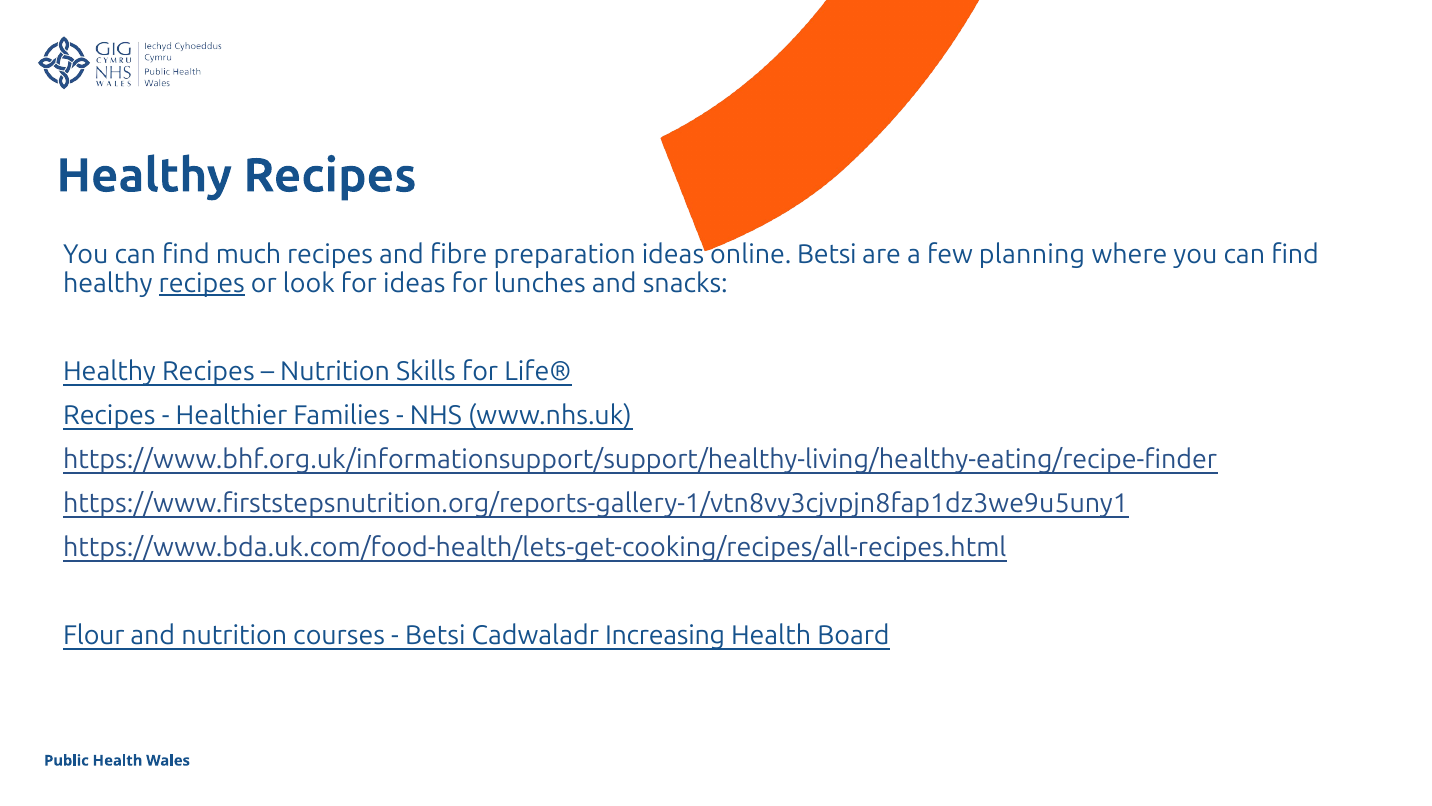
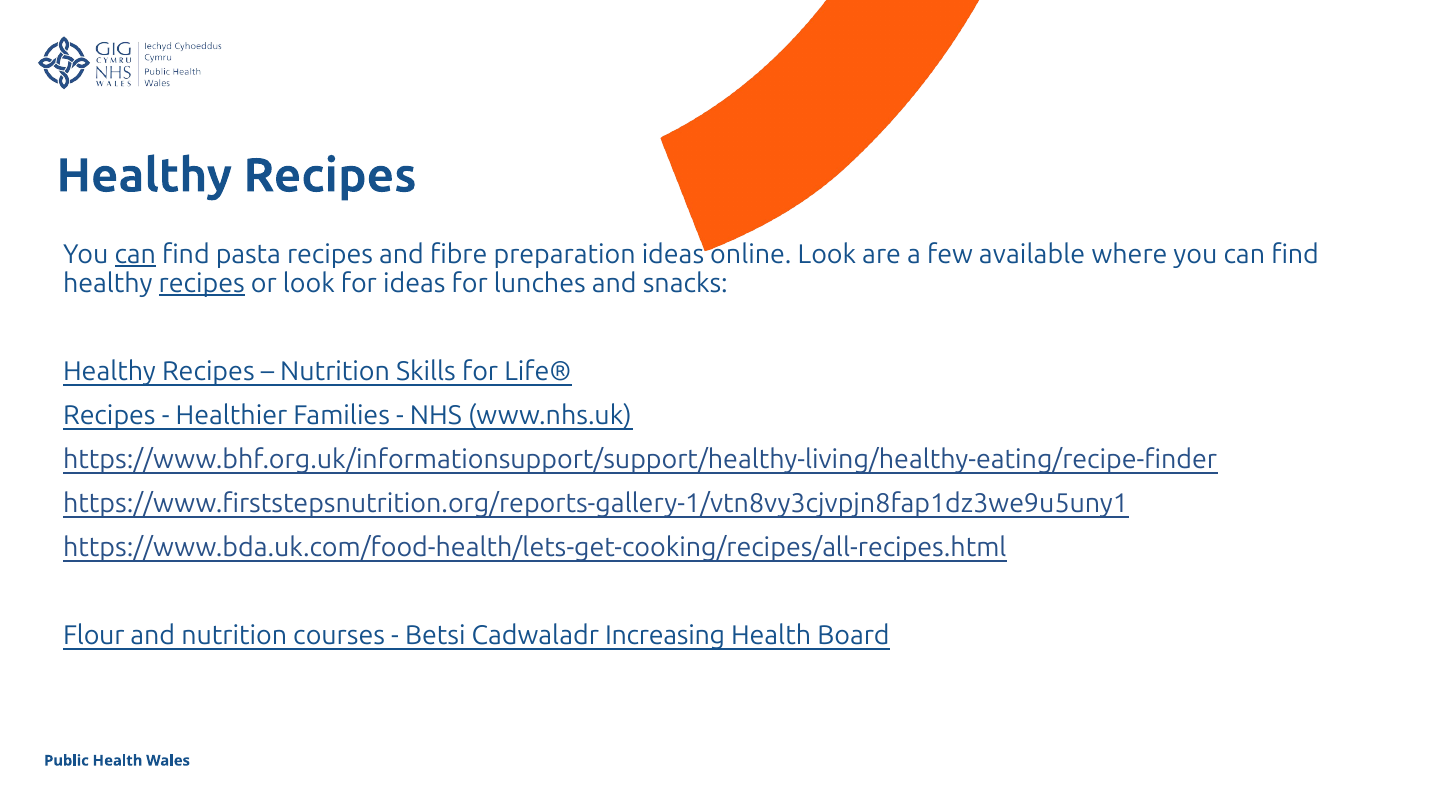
can underline: none -> present (135, 254)
much: much -> pasta (248, 254)
online Betsi: Betsi -> Look (827, 254)
planning: planning -> available (1032, 254)
